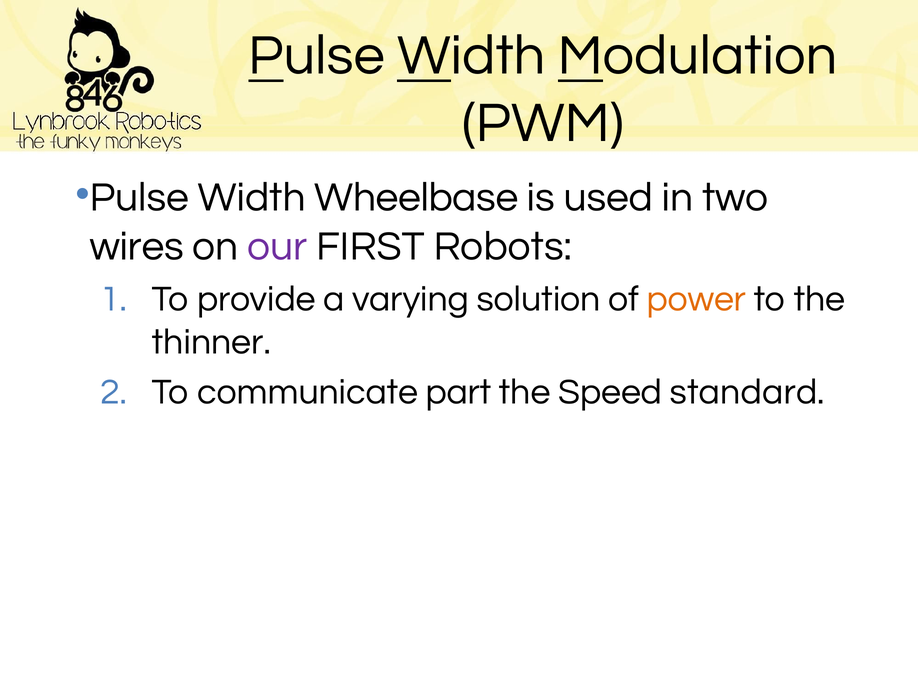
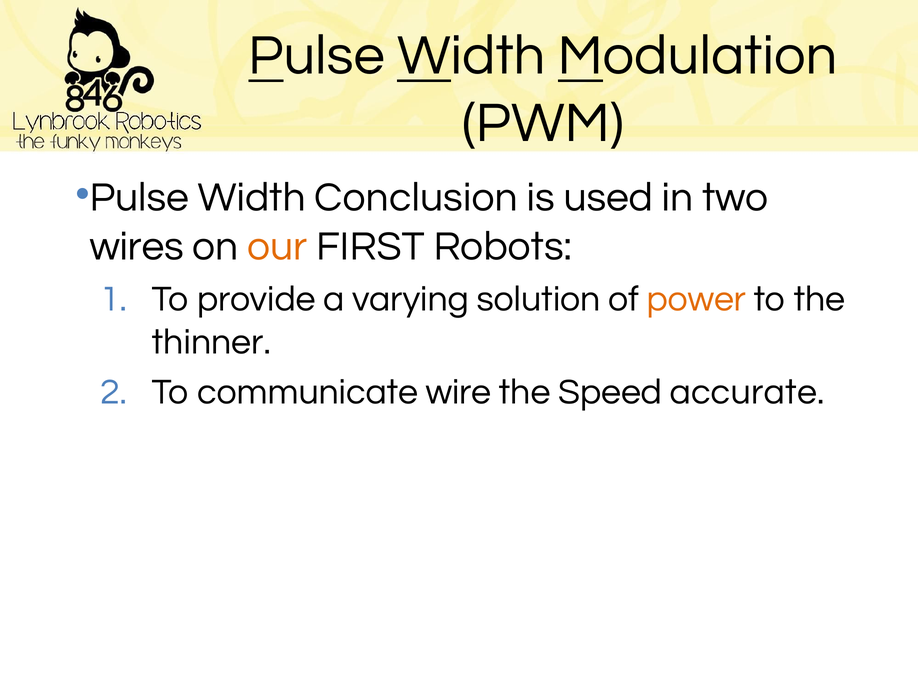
Wheelbase: Wheelbase -> Conclusion (416, 197)
our colour: purple -> orange (277, 246)
part: part -> wire (458, 392)
standard: standard -> accurate (747, 392)
